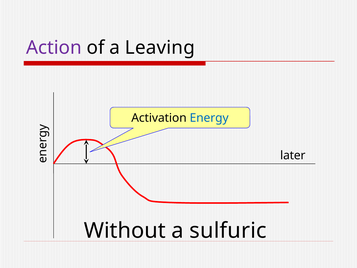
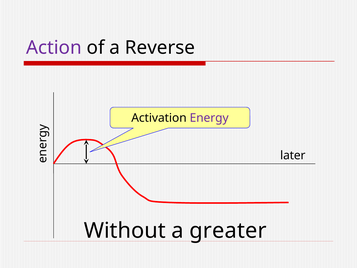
Leaving: Leaving -> Reverse (160, 48)
Energy colour: blue -> purple (209, 118)
sulfuric: sulfuric -> greater (228, 231)
